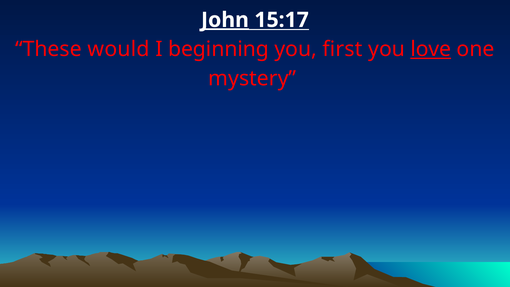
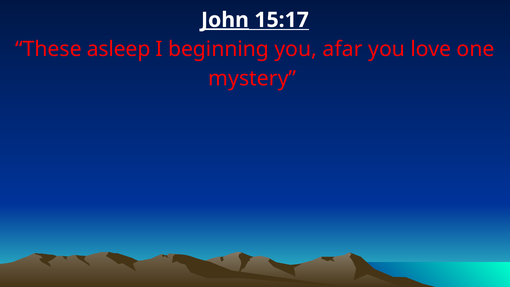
would: would -> asleep (119, 49)
first: first -> afar (342, 49)
love underline: present -> none (431, 49)
